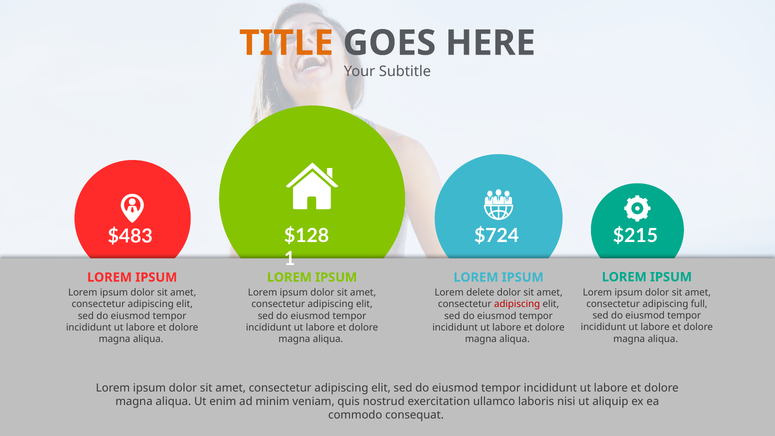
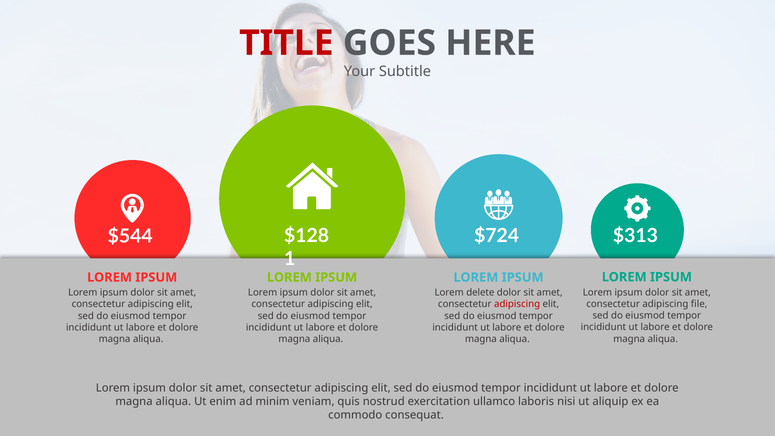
TITLE colour: orange -> red (286, 43)
$215: $215 -> $313 (635, 236)
$483: $483 -> $544 (130, 237)
full: full -> file (699, 304)
